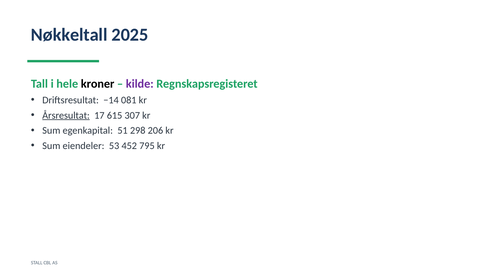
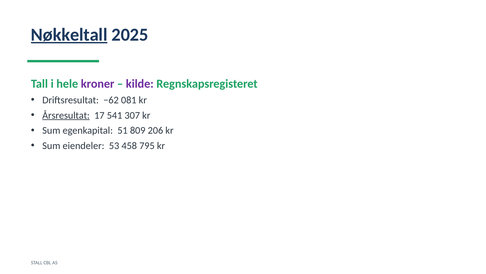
Nøkkeltall underline: none -> present (69, 35)
kroner colour: black -> purple (98, 84)
−14: −14 -> −62 (111, 100)
615: 615 -> 541 (115, 115)
298: 298 -> 809 (138, 130)
452: 452 -> 458 (129, 146)
